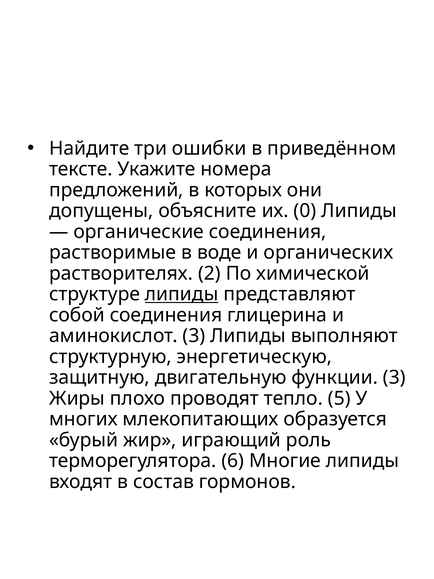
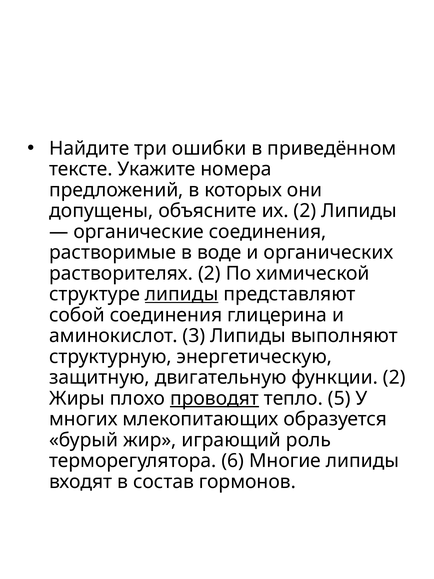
их 0: 0 -> 2 (305, 211)
функции 3: 3 -> 2 (394, 377)
проводят underline: none -> present (214, 398)
